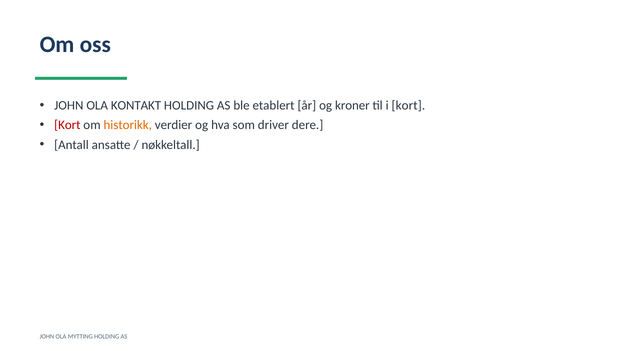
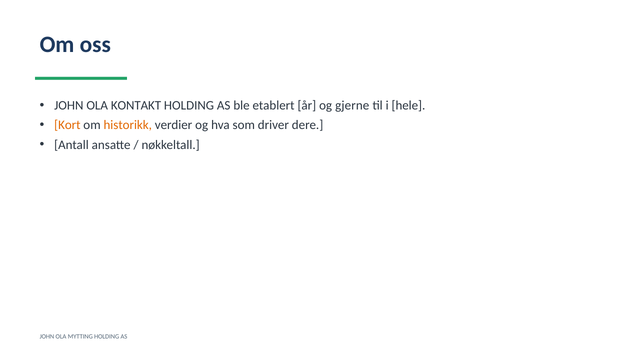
kroner: kroner -> gjerne (352, 106)
i kort: kort -> hele (408, 106)
Kort colour: red -> orange (67, 125)
